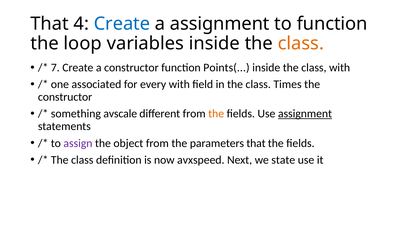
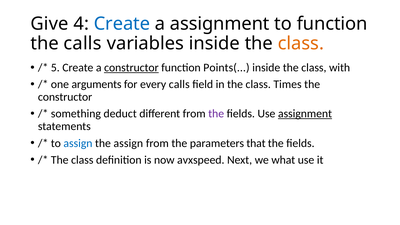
That: That -> Give (50, 24)
the loop: loop -> calls (83, 43)
7: 7 -> 5 (55, 68)
constructor underline: none -> present (131, 68)
associated: associated -> arguments (97, 84)
every with: with -> calls (179, 84)
avscale: avscale -> deduct (120, 114)
the colour: orange -> purple (216, 114)
assign colour: purple -> blue (78, 143)
the object: object -> assign (128, 143)
state: state -> what (283, 160)
